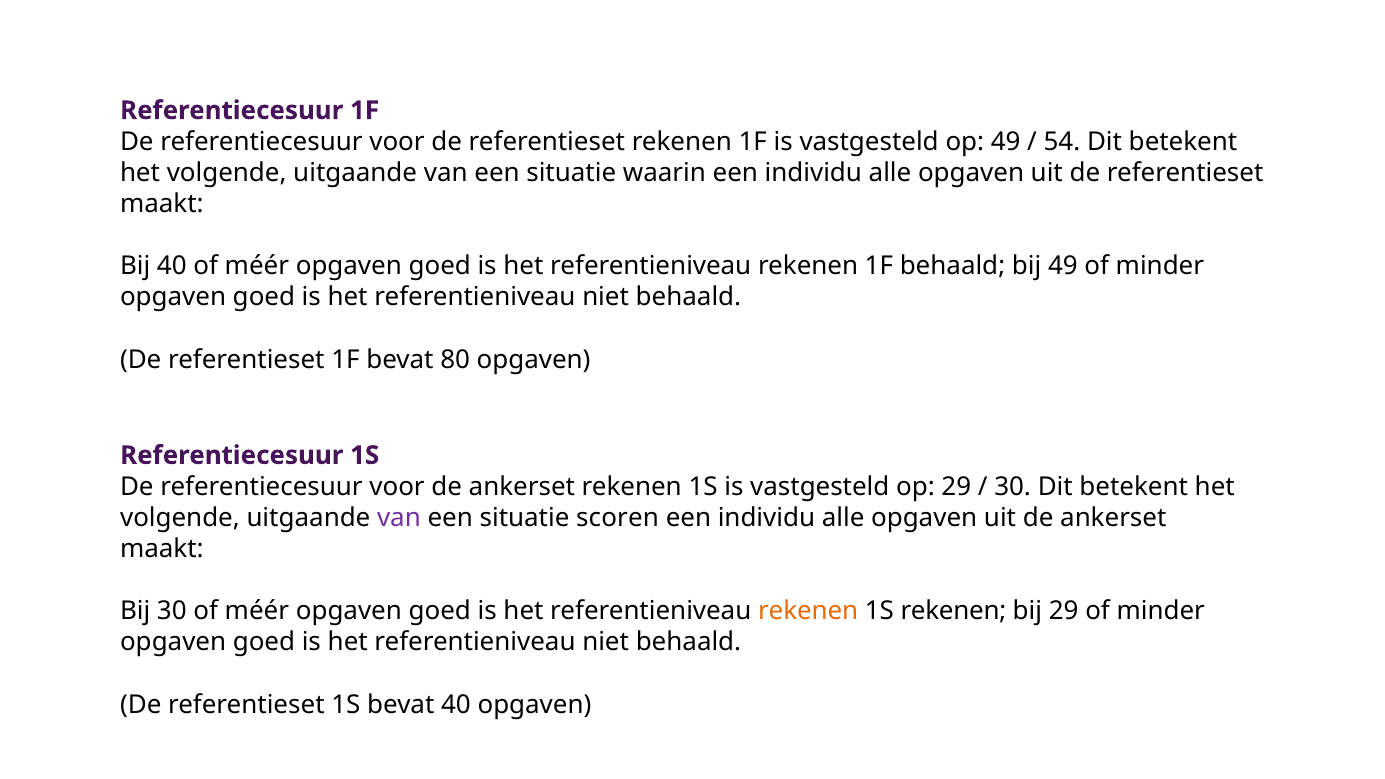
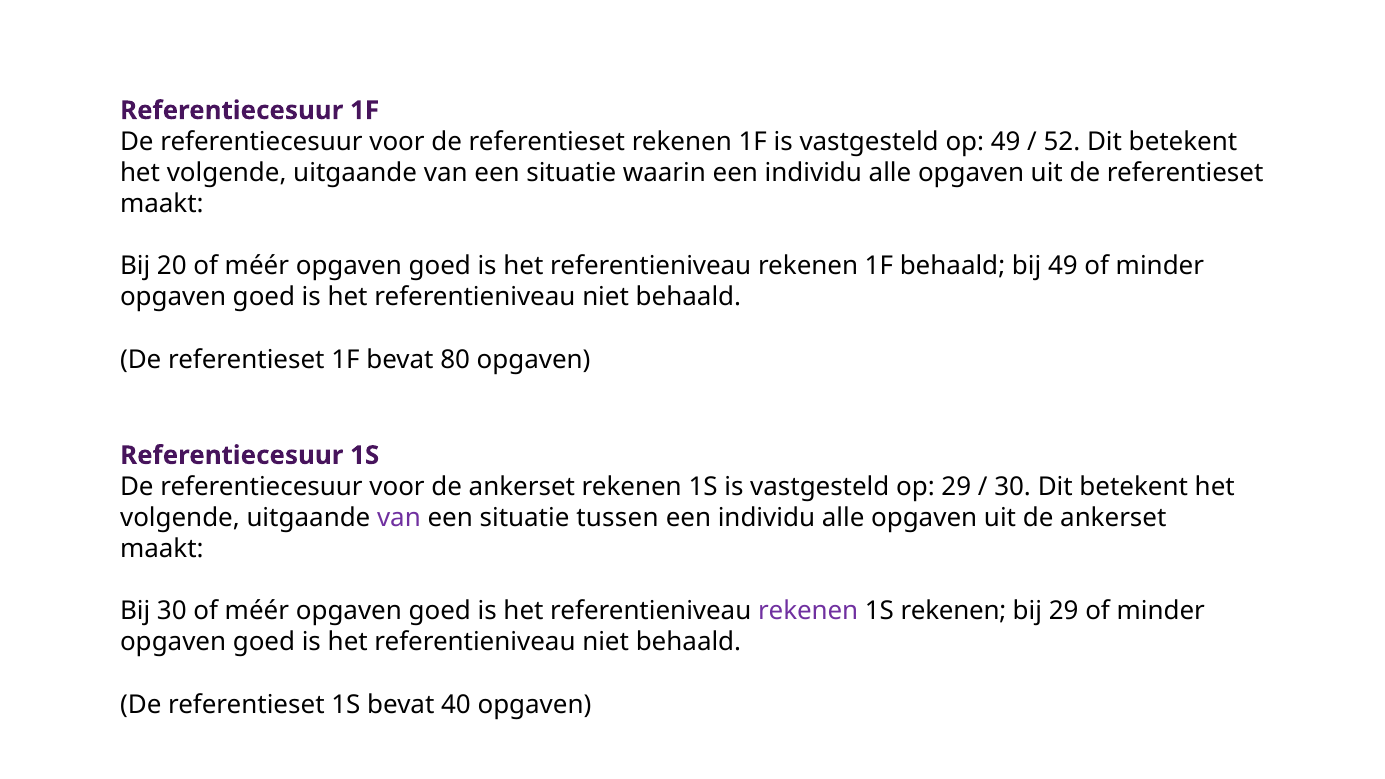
54: 54 -> 52 (1062, 142)
Bij 40: 40 -> 20 (172, 266)
scoren: scoren -> tussen (617, 518)
rekenen colour: orange -> purple (808, 611)
